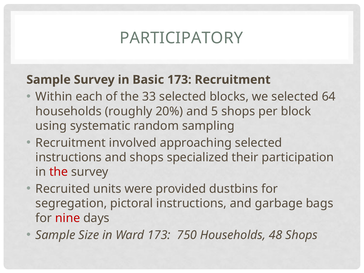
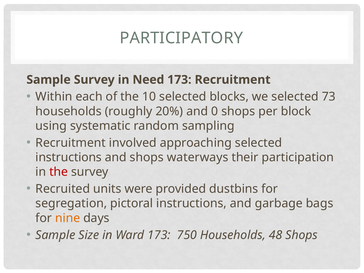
Basic: Basic -> Need (148, 80)
33: 33 -> 10 (149, 97)
64: 64 -> 73 (329, 97)
5: 5 -> 0 (215, 111)
specialized: specialized -> waterways (198, 157)
nine colour: red -> orange (68, 218)
